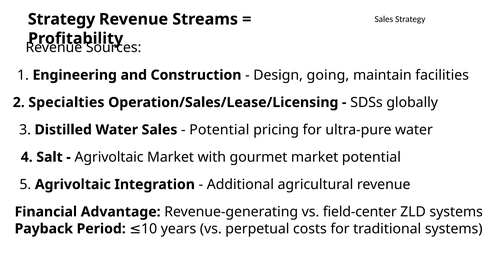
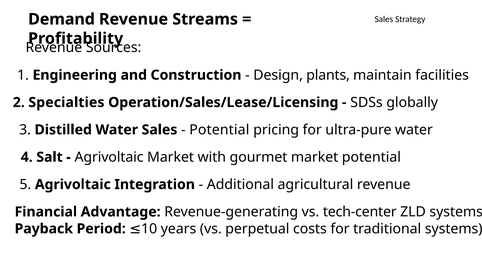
Strategy: Strategy -> Demand (61, 19)
going: going -> plants (328, 75)
field-center: field-center -> tech-center (360, 212)
